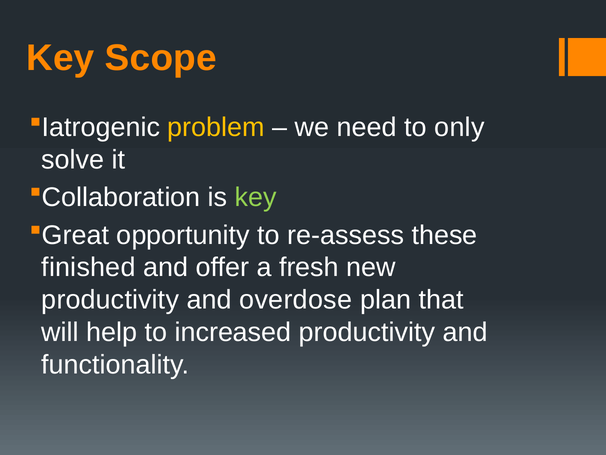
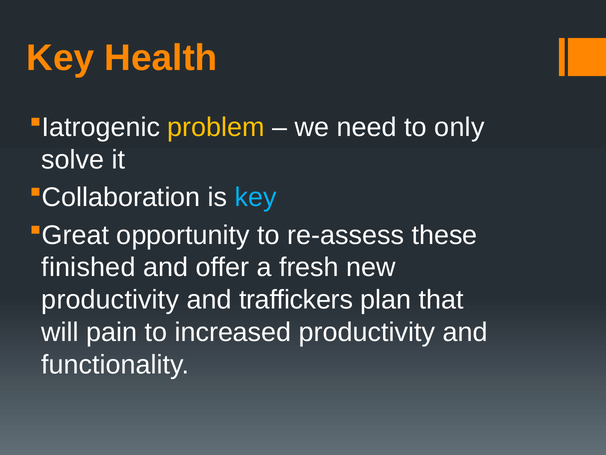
Scope: Scope -> Health (161, 58)
key colour: light green -> light blue (256, 197)
overdose: overdose -> traffickers (296, 300)
help: help -> pain (112, 332)
